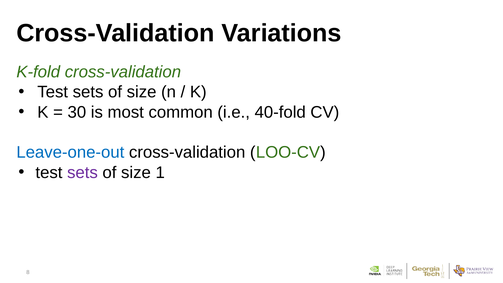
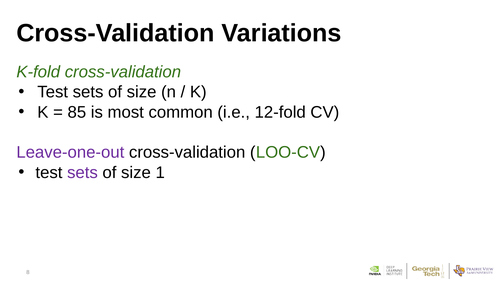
30: 30 -> 85 (77, 112)
40-fold: 40-fold -> 12-fold (280, 112)
Leave-one-out colour: blue -> purple (70, 152)
